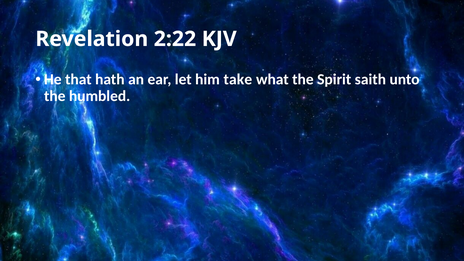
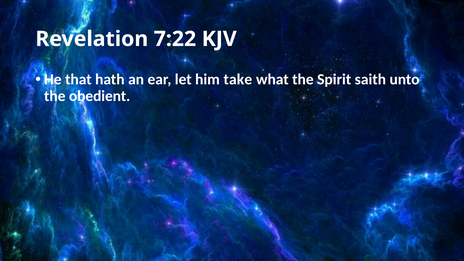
2:22: 2:22 -> 7:22 (175, 39)
humbled: humbled -> obedient (100, 96)
